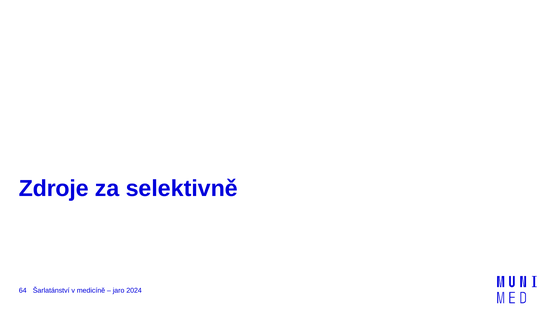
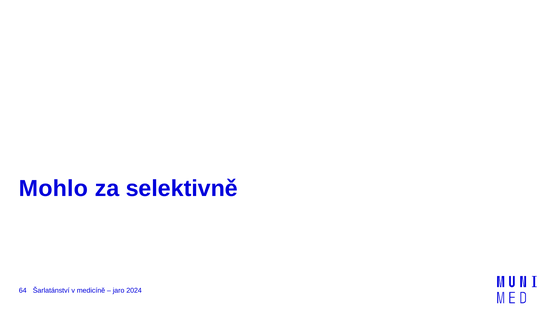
Zdroje: Zdroje -> Mohlo (54, 189)
